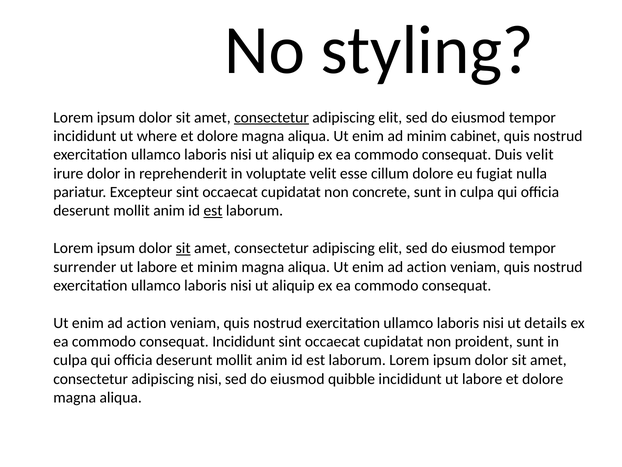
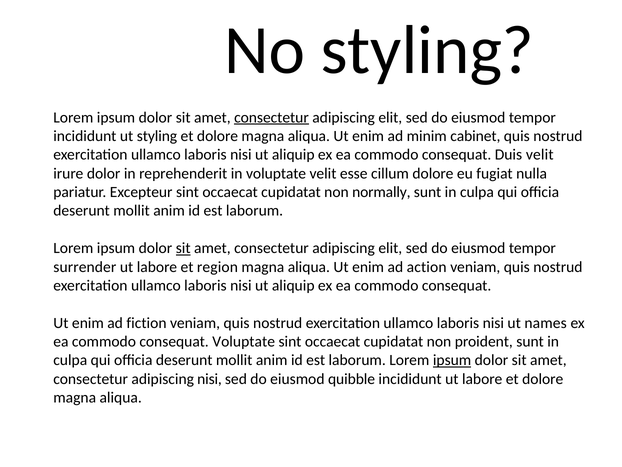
ut where: where -> styling (157, 136)
concrete: concrete -> normally (381, 192)
est underline: present -> none (213, 211)
et minim: minim -> region (217, 267)
action: action -> fiction (147, 323)
details: details -> names (546, 323)
consequat Incididunt: Incididunt -> Voluptate (244, 341)
ipsum underline: none -> present (452, 360)
